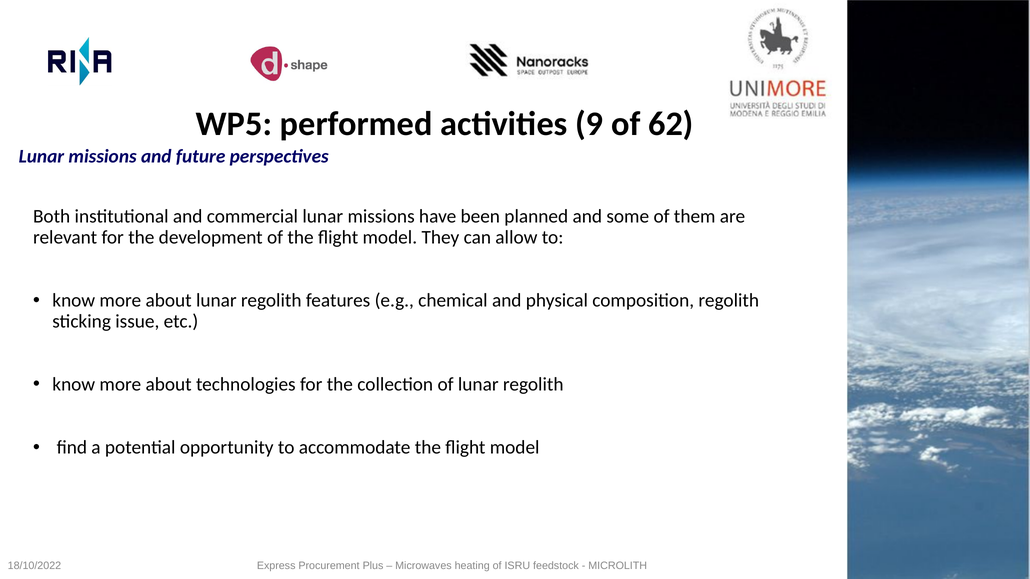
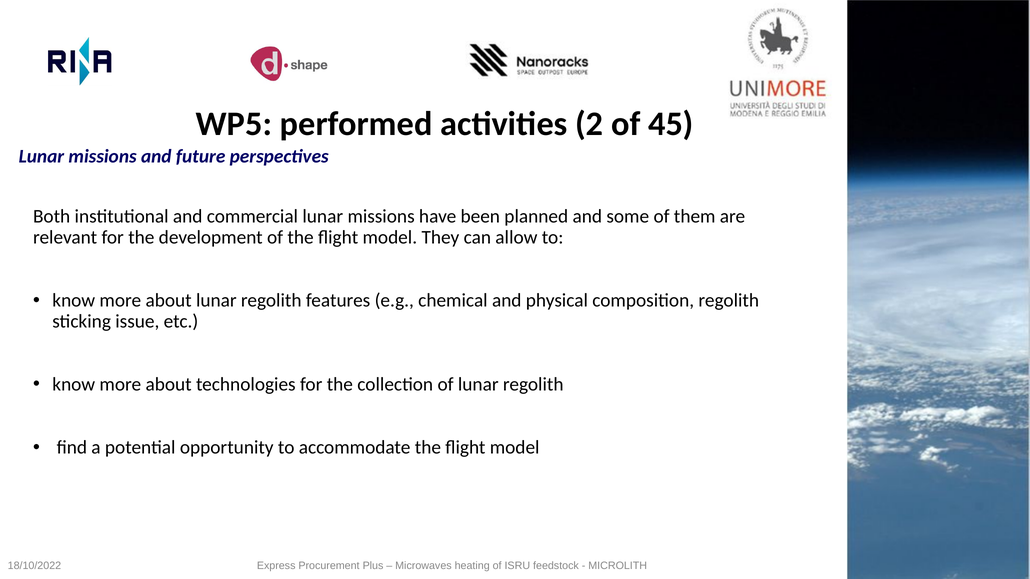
9: 9 -> 2 (589, 124)
62: 62 -> 45 (671, 124)
